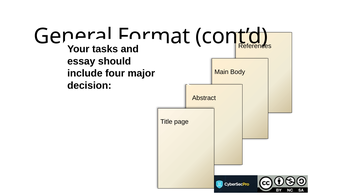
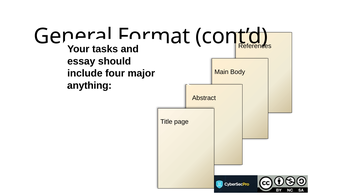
decision: decision -> anything (89, 85)
